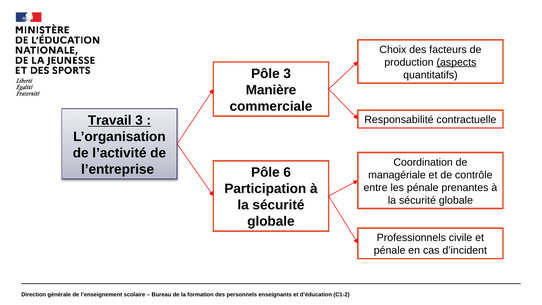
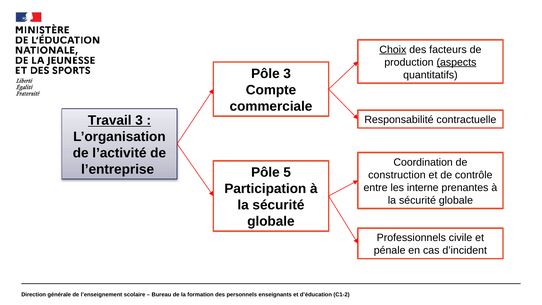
Choix underline: none -> present (393, 50)
Manière: Manière -> Compte (271, 90)
6: 6 -> 5 (287, 172)
managériale: managériale -> construction (397, 175)
les pénale: pénale -> interne (423, 187)
